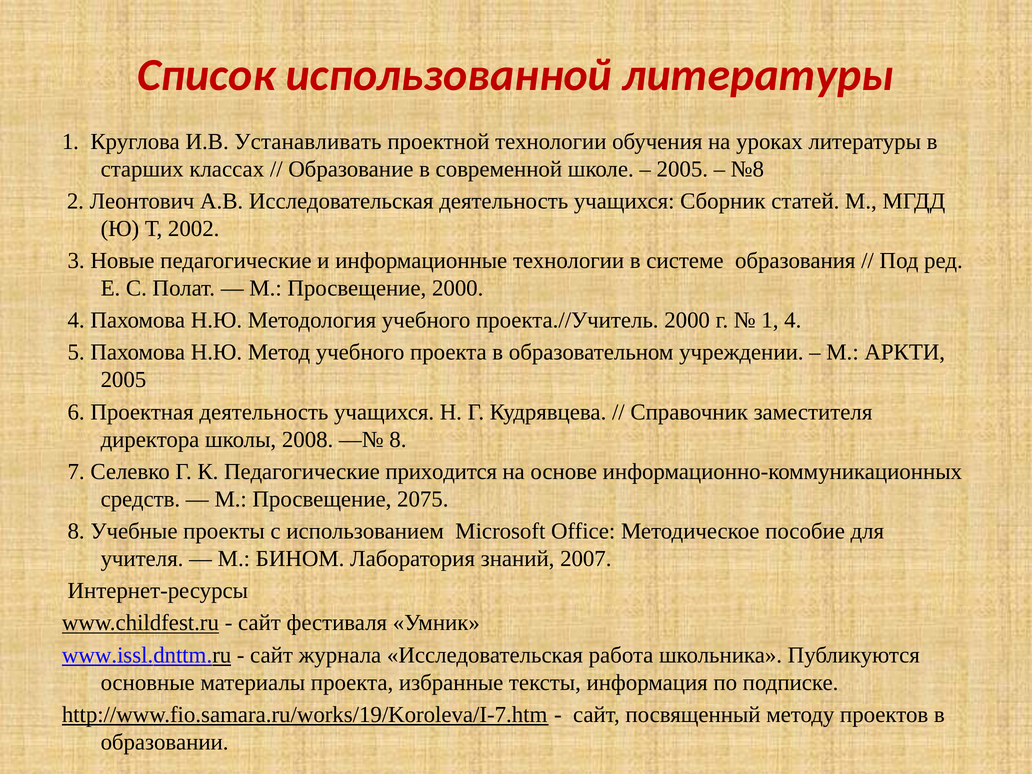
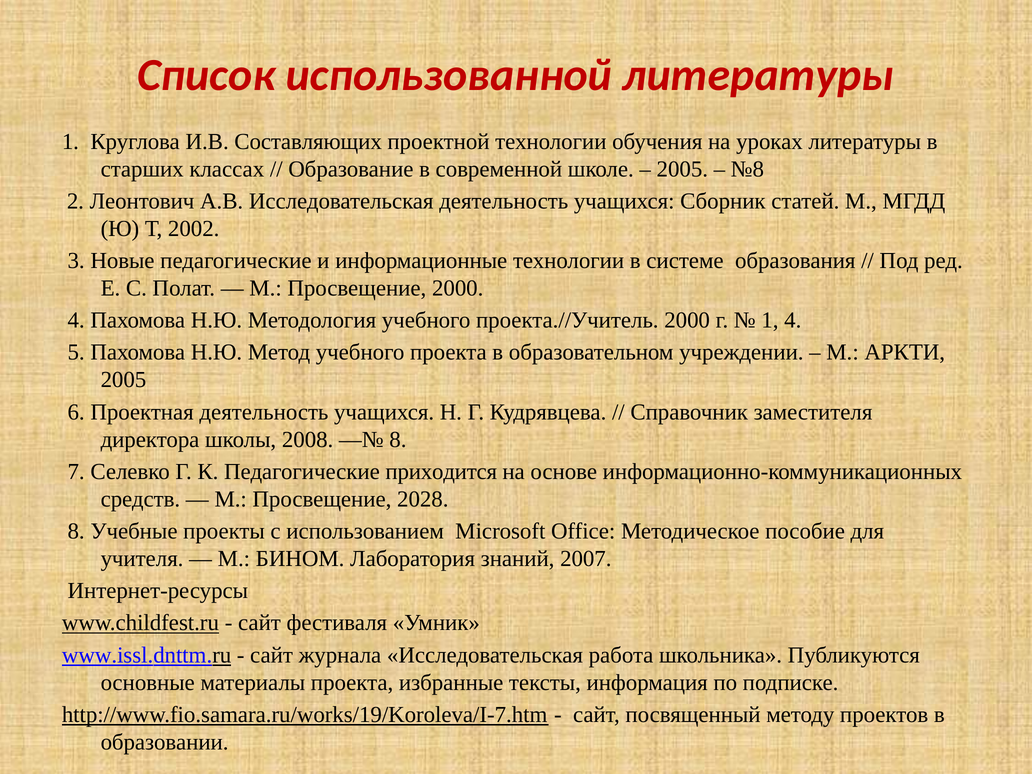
Устанавливать: Устанавливать -> Составляющих (308, 141)
2075: 2075 -> 2028 (423, 499)
